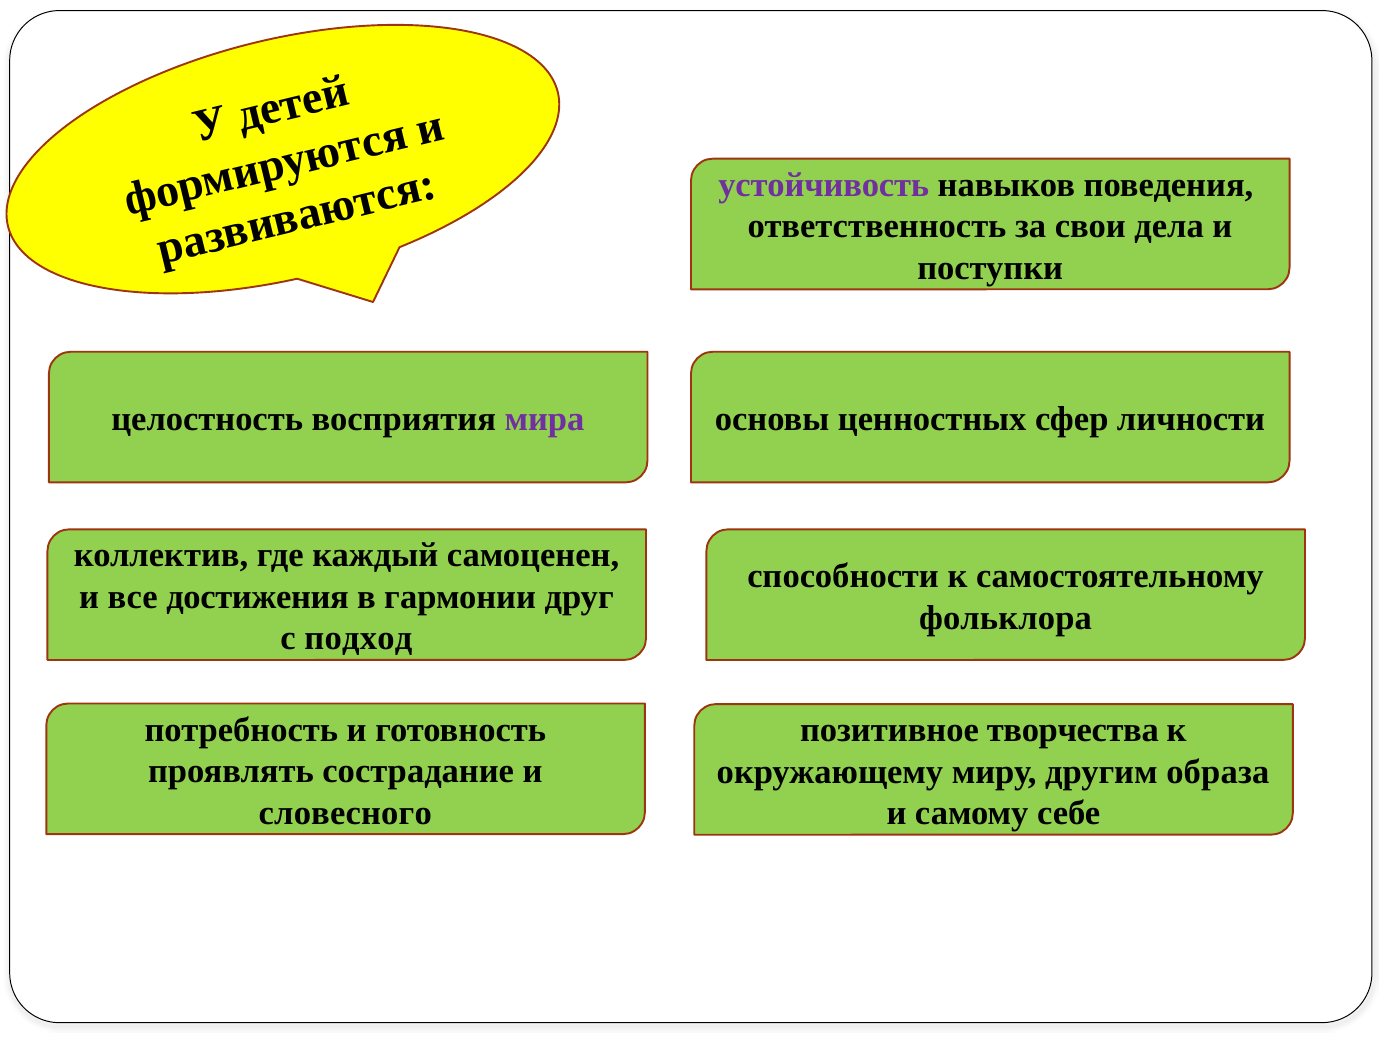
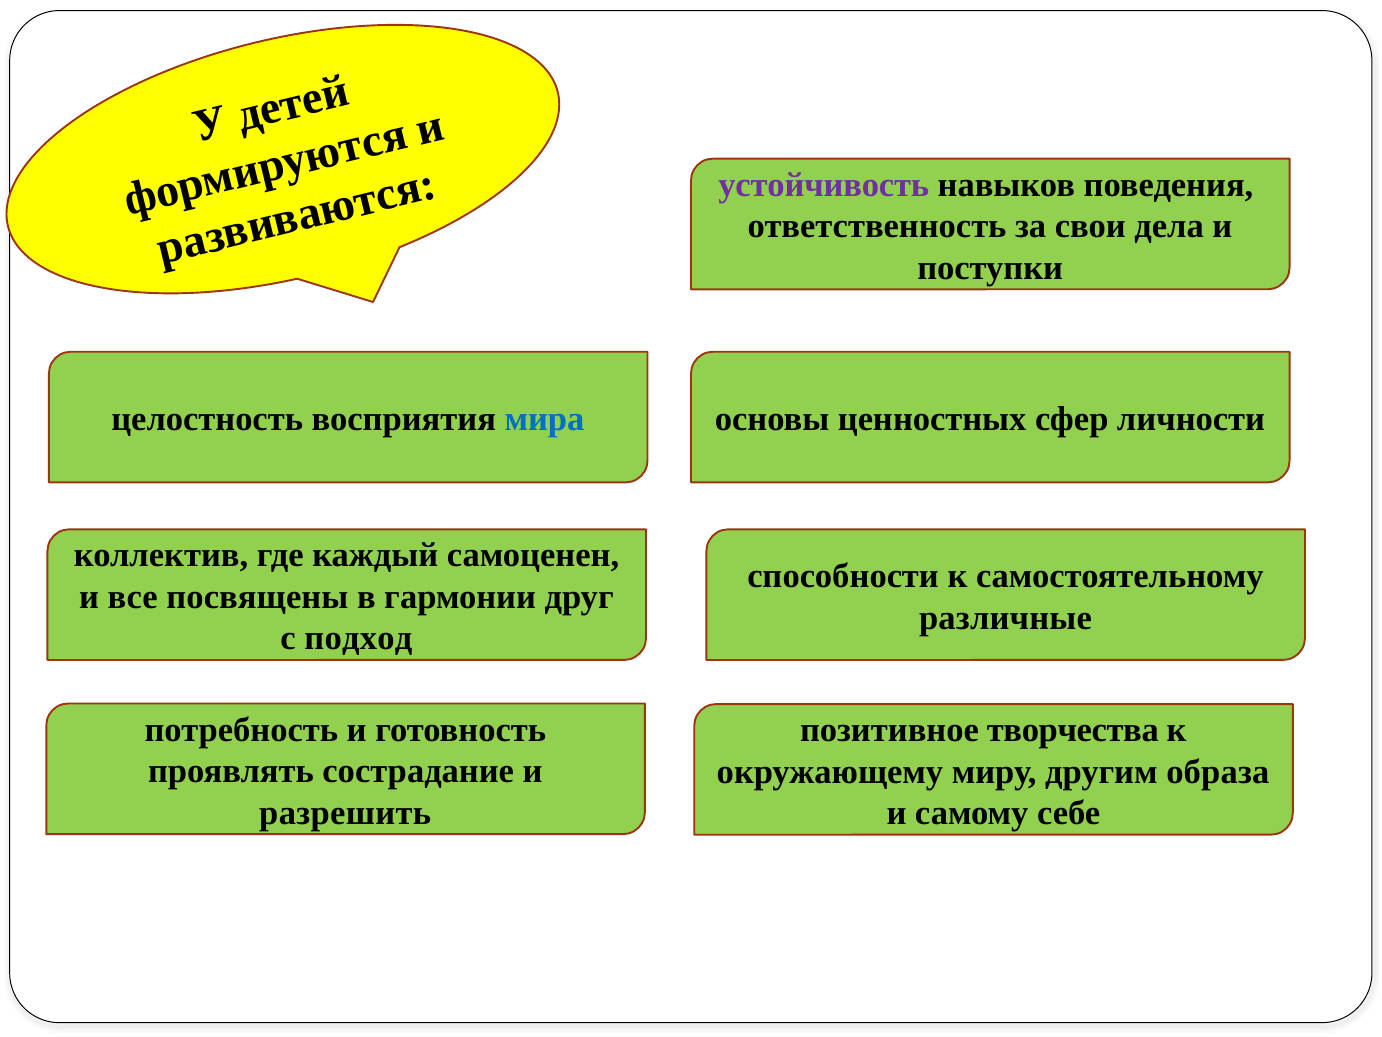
мира colour: purple -> blue (544, 419)
достижения: достижения -> посвящены (257, 597)
фольклора: фольклора -> различные (1005, 617)
словесного: словесного -> разрешить (345, 812)
